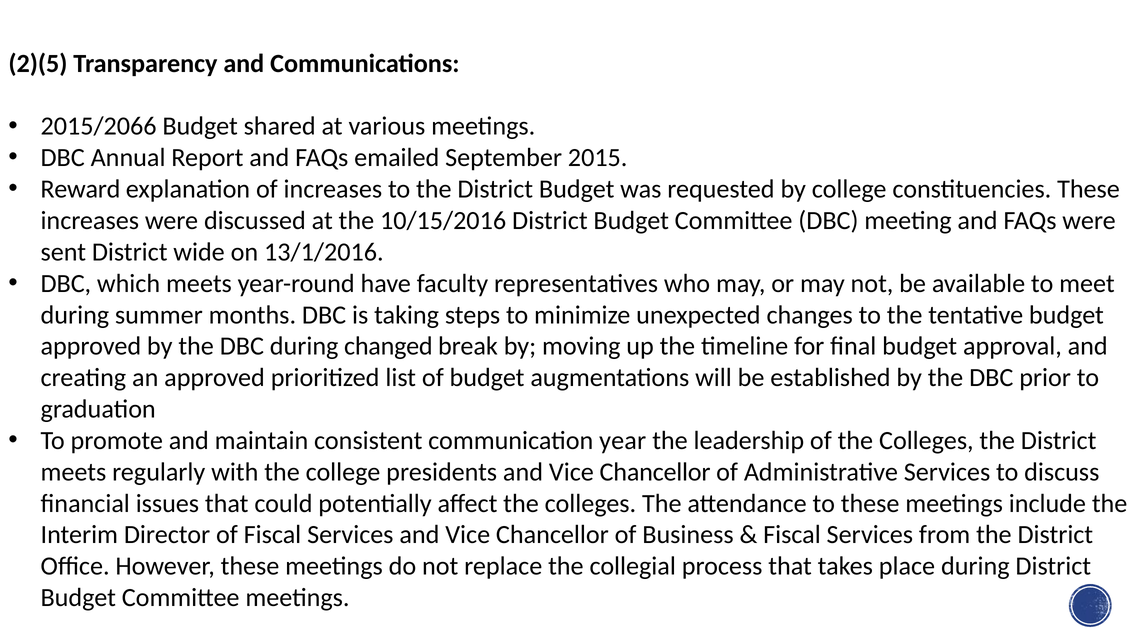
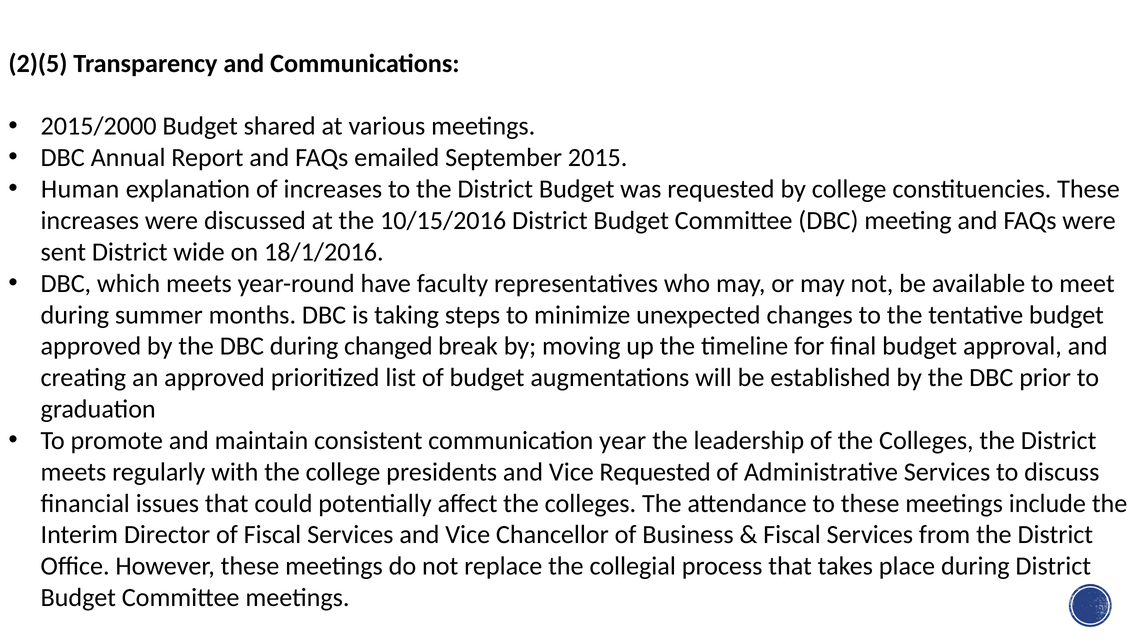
2015/2066: 2015/2066 -> 2015/2000 (99, 126)
Reward: Reward -> Human (80, 189)
13/1/2016: 13/1/2016 -> 18/1/2016 (324, 252)
presidents and Vice Chancellor: Chancellor -> Requested (655, 472)
